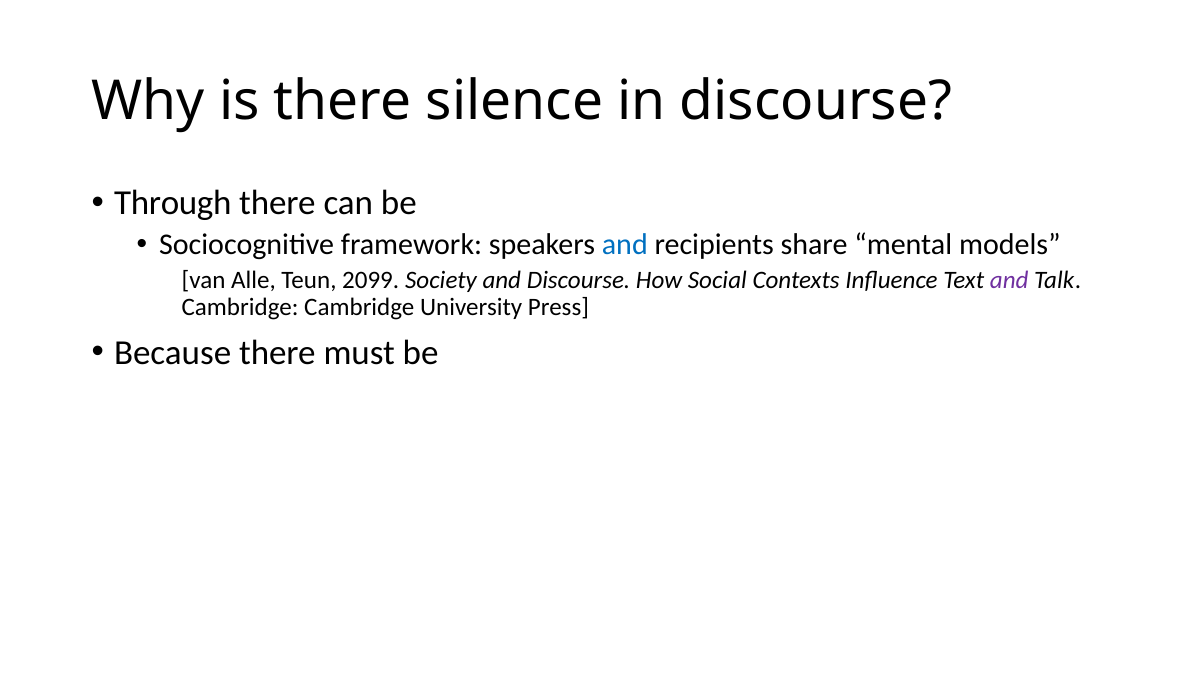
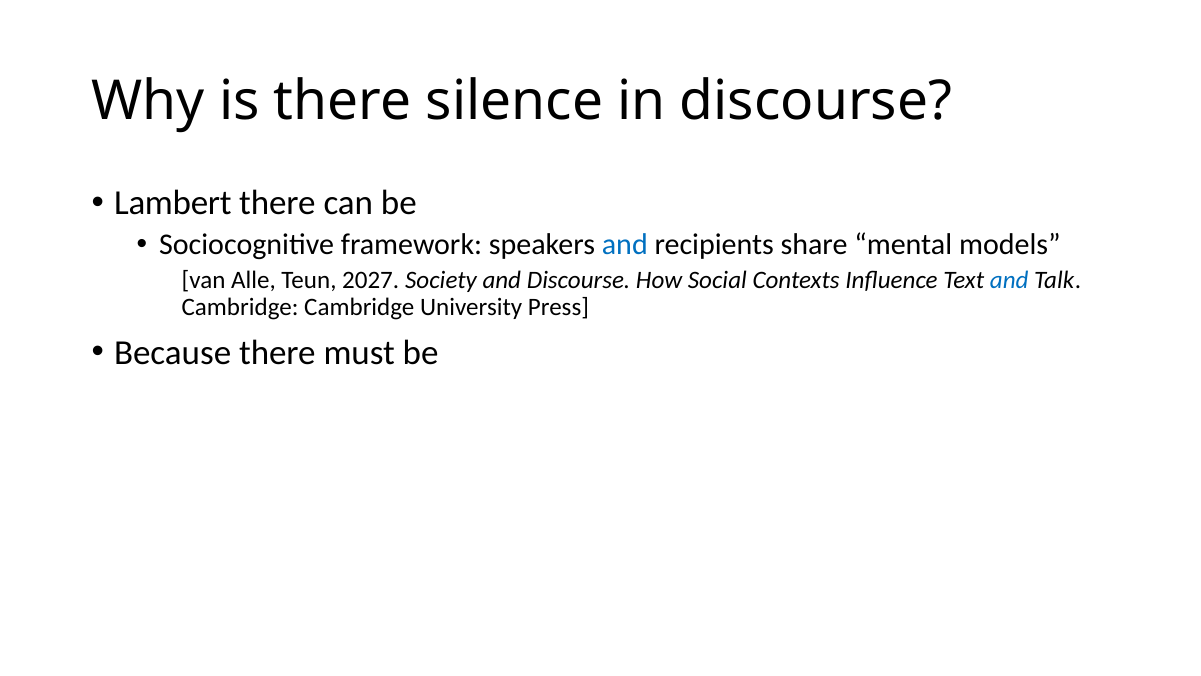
Through: Through -> Lambert (173, 203)
2099: 2099 -> 2027 (371, 280)
and colour: purple -> blue (1009, 280)
